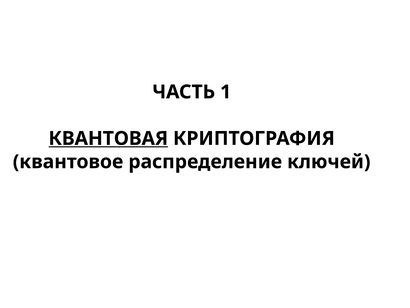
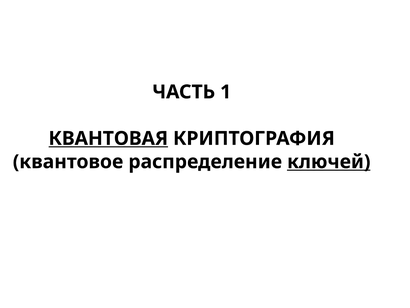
ключей underline: none -> present (329, 162)
